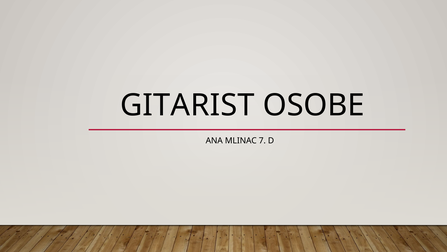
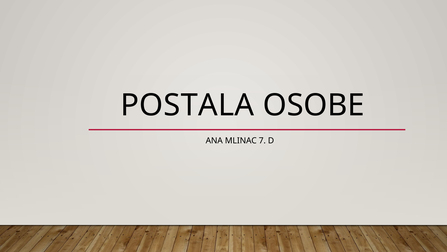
GITARIST: GITARIST -> POSTALA (187, 105)
